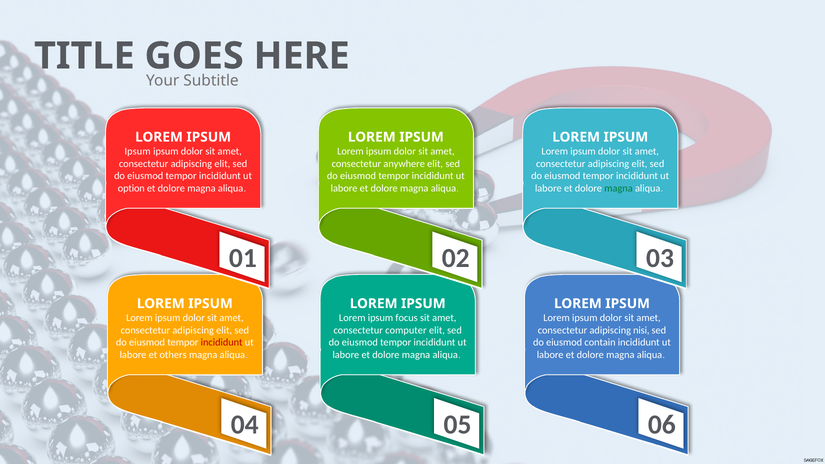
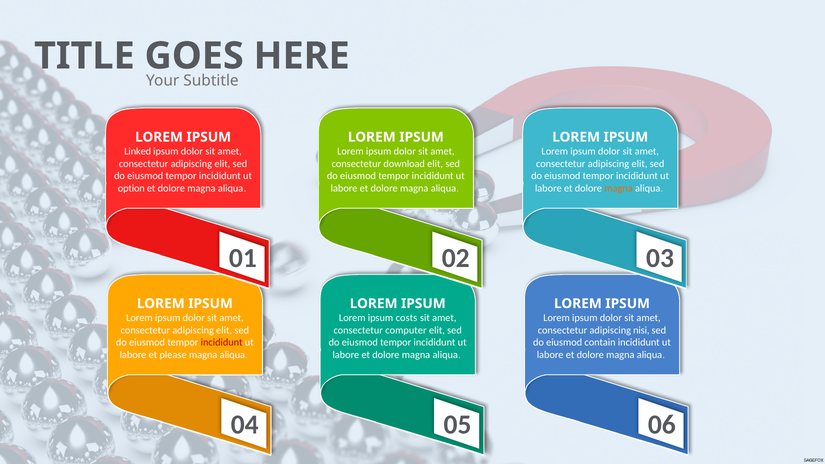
Ipsum: Ipsum -> Linked (138, 151)
anywhere: anywhere -> download (404, 164)
magna colour: green -> orange (619, 188)
focus: focus -> costs (407, 318)
others: others -> please (173, 355)
